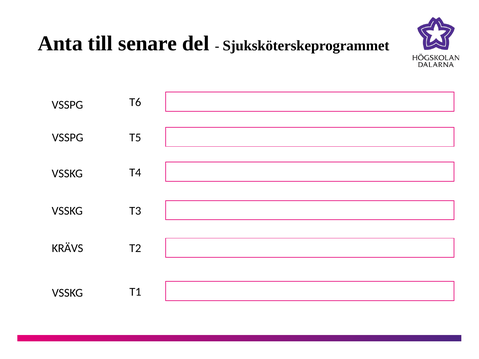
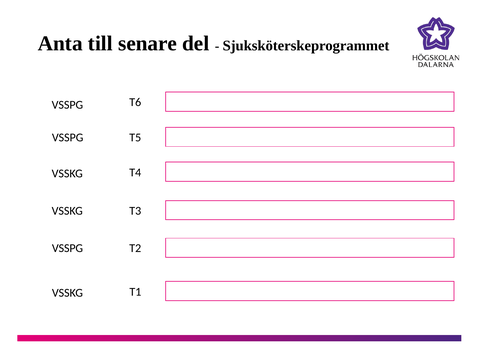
KRÄVS: KRÄVS -> VSSPG (67, 249)
